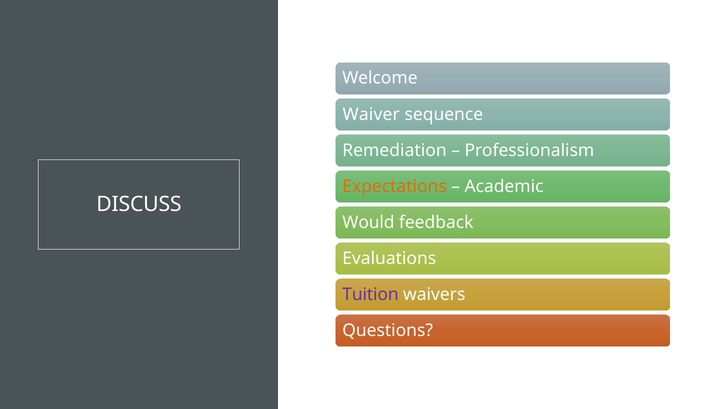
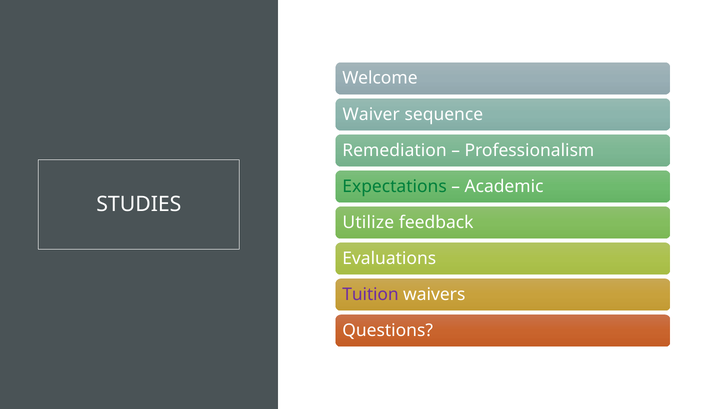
Expectations colour: orange -> green (395, 187)
DISCUSS: DISCUSS -> STUDIES (139, 205)
Would: Would -> Utilize (368, 223)
